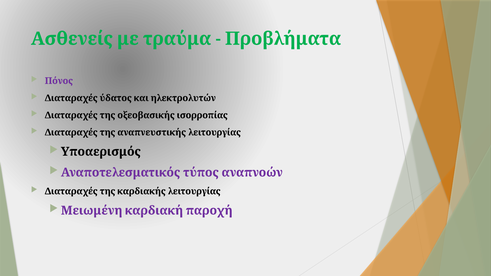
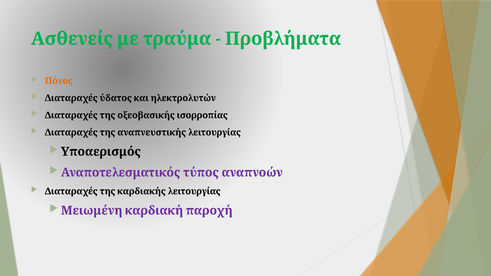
Πόνος colour: purple -> orange (59, 81)
